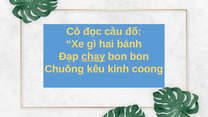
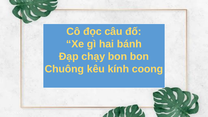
chạy underline: present -> none (93, 57)
